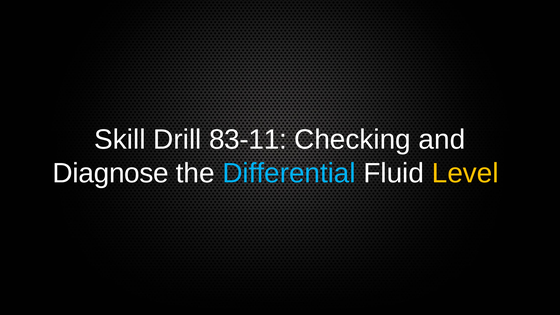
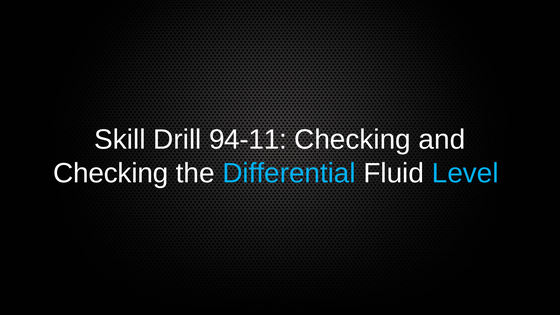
83-11: 83-11 -> 94-11 (248, 140)
Diagnose: Diagnose -> Checking (111, 173)
Level colour: yellow -> light blue (465, 173)
